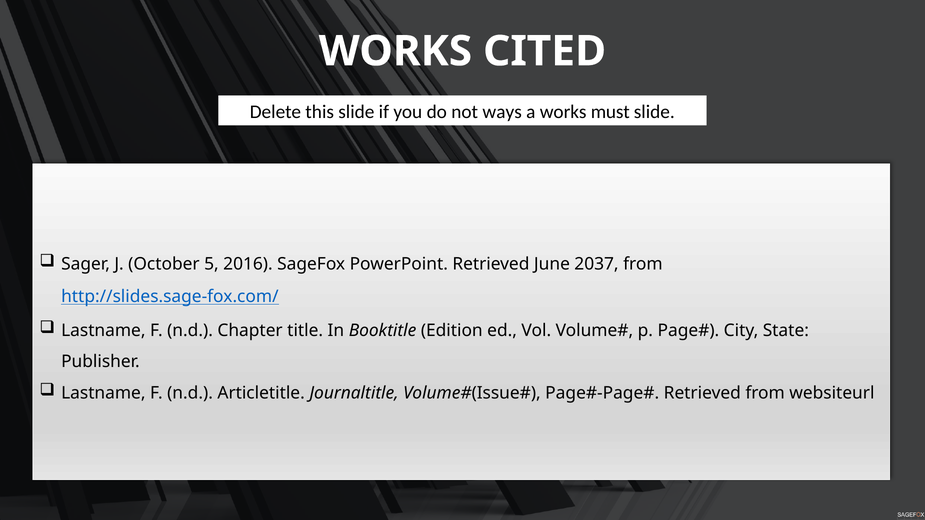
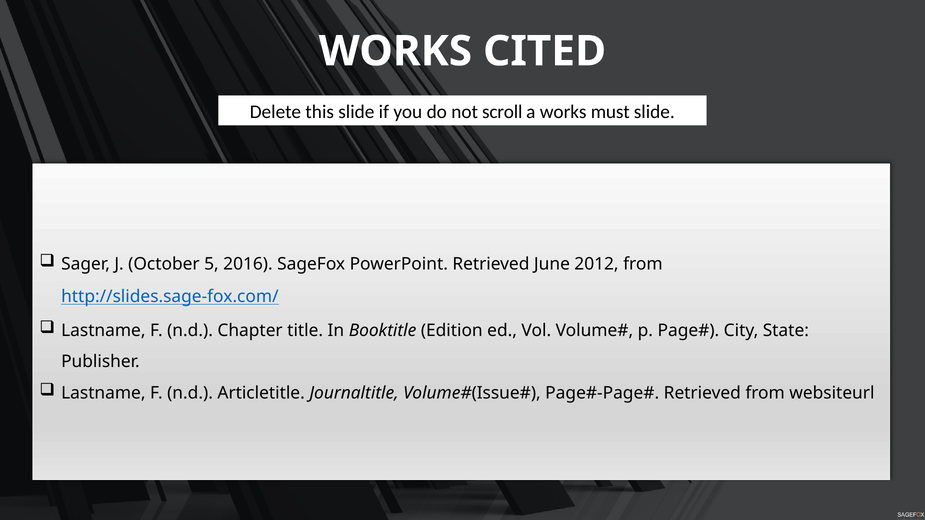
ways: ways -> scroll (502, 112)
2037: 2037 -> 2012 (596, 264)
